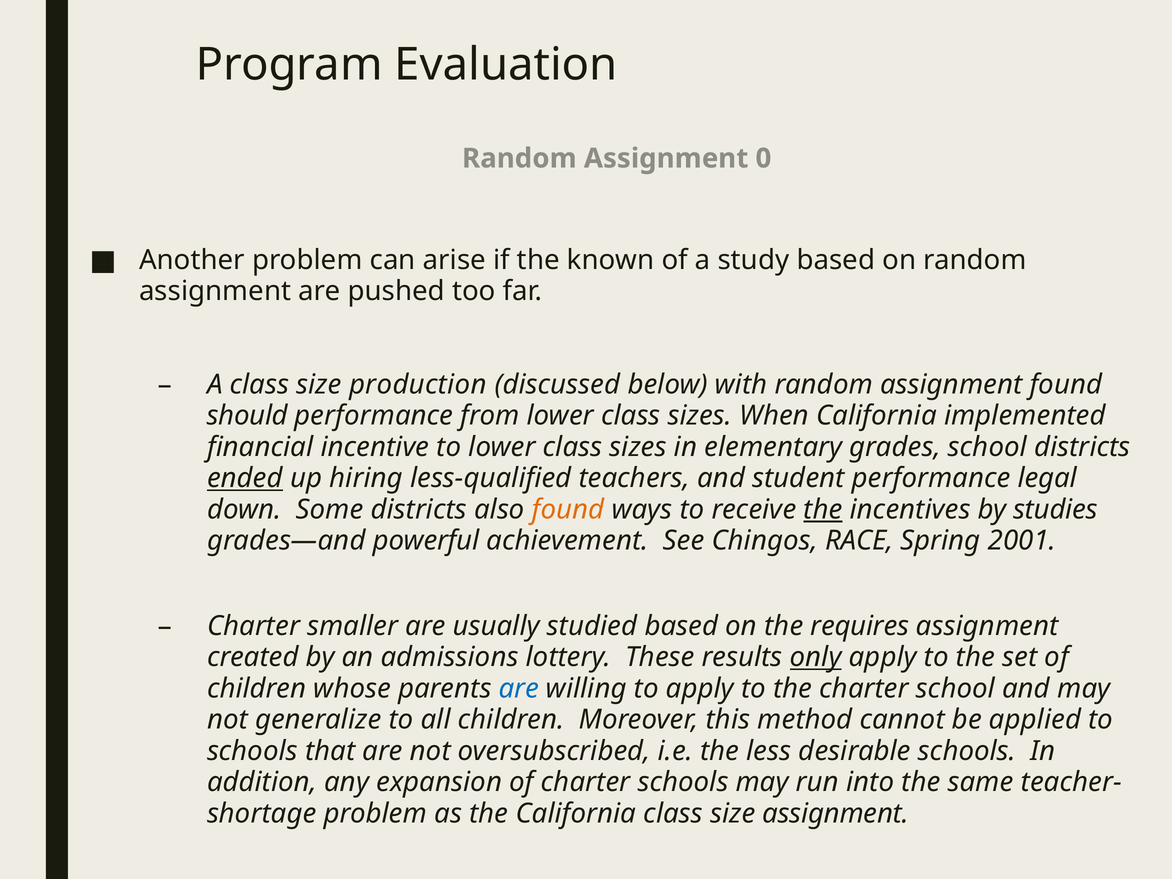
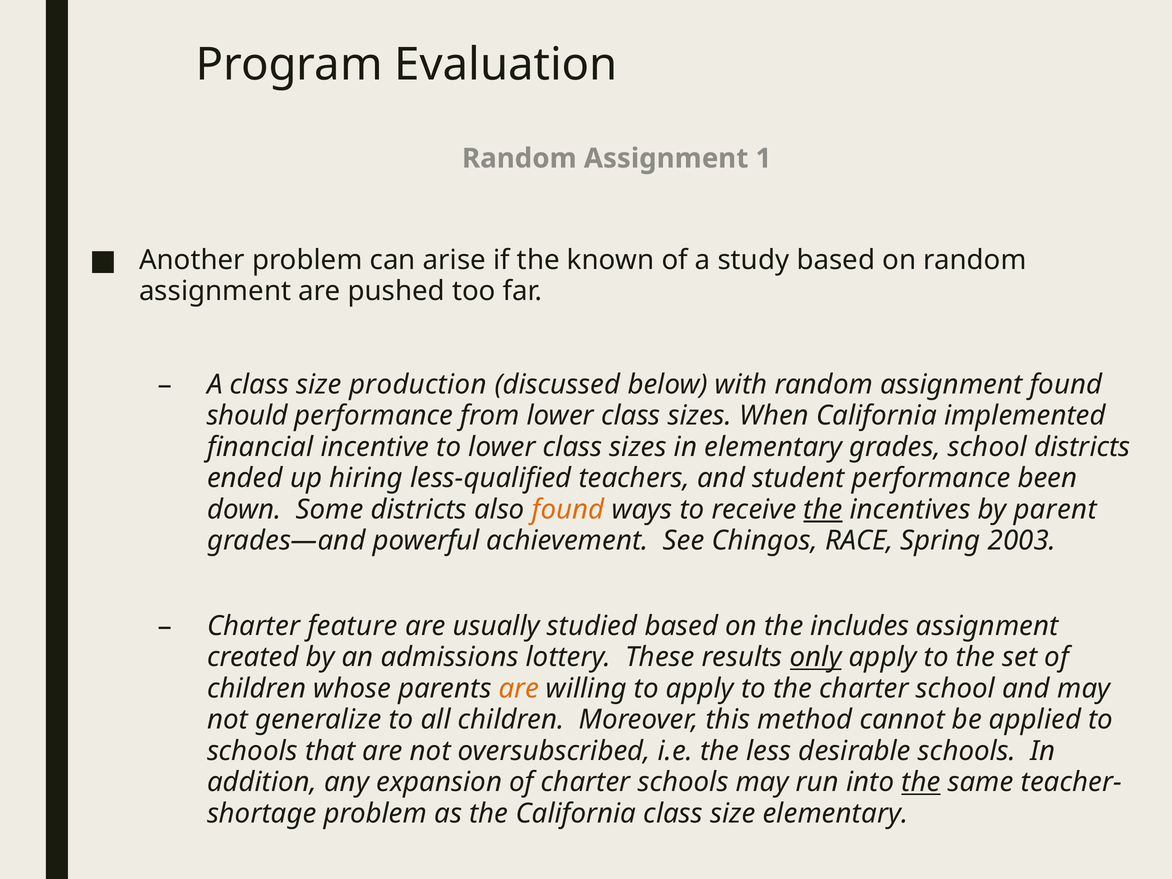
0: 0 -> 1 (763, 158)
ended underline: present -> none (245, 478)
legal: legal -> been (1047, 478)
studies: studies -> parent (1055, 510)
2001: 2001 -> 2003 (1022, 541)
smaller: smaller -> feature (353, 626)
requires: requires -> includes (860, 626)
are colour: blue -> orange (519, 688)
the underline: none -> present (921, 782)
size assignment: assignment -> elementary (835, 813)
